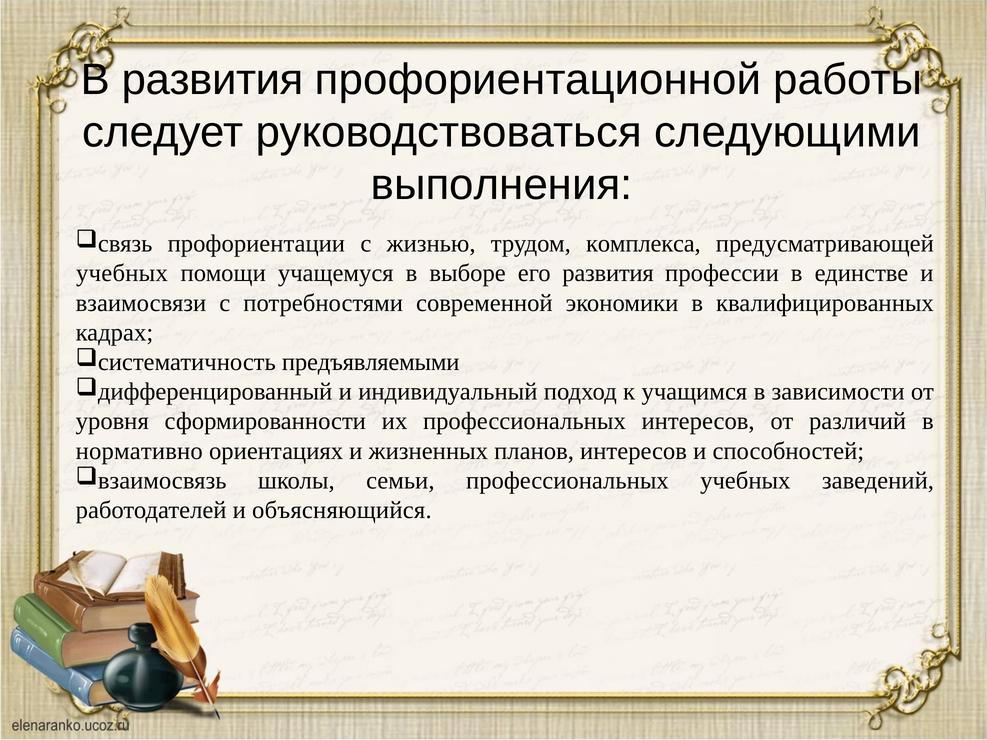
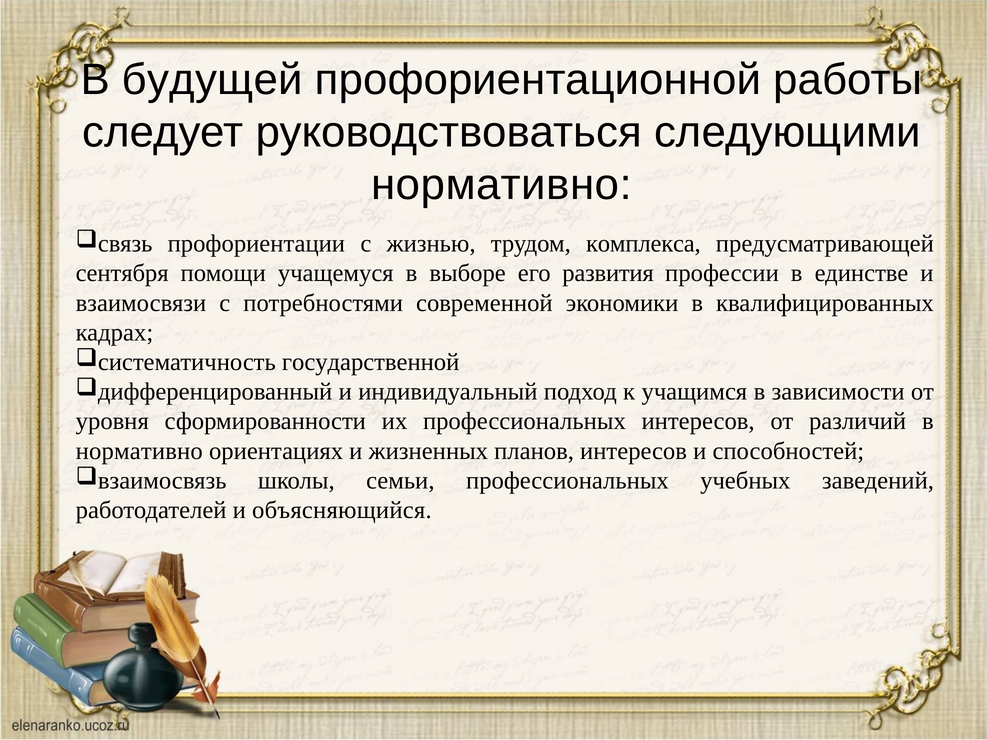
В развития: развития -> будущей (212, 80)
выполнения: выполнения -> нормативно (501, 185)
учебных: учебных -> сентября (122, 273)
предъявляемыми: предъявляемыми -> государственной (371, 362)
